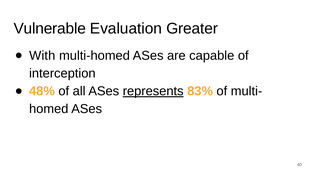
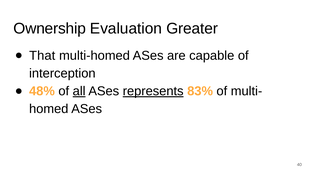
Vulnerable: Vulnerable -> Ownership (50, 28)
With: With -> That (42, 56)
all underline: none -> present (79, 91)
